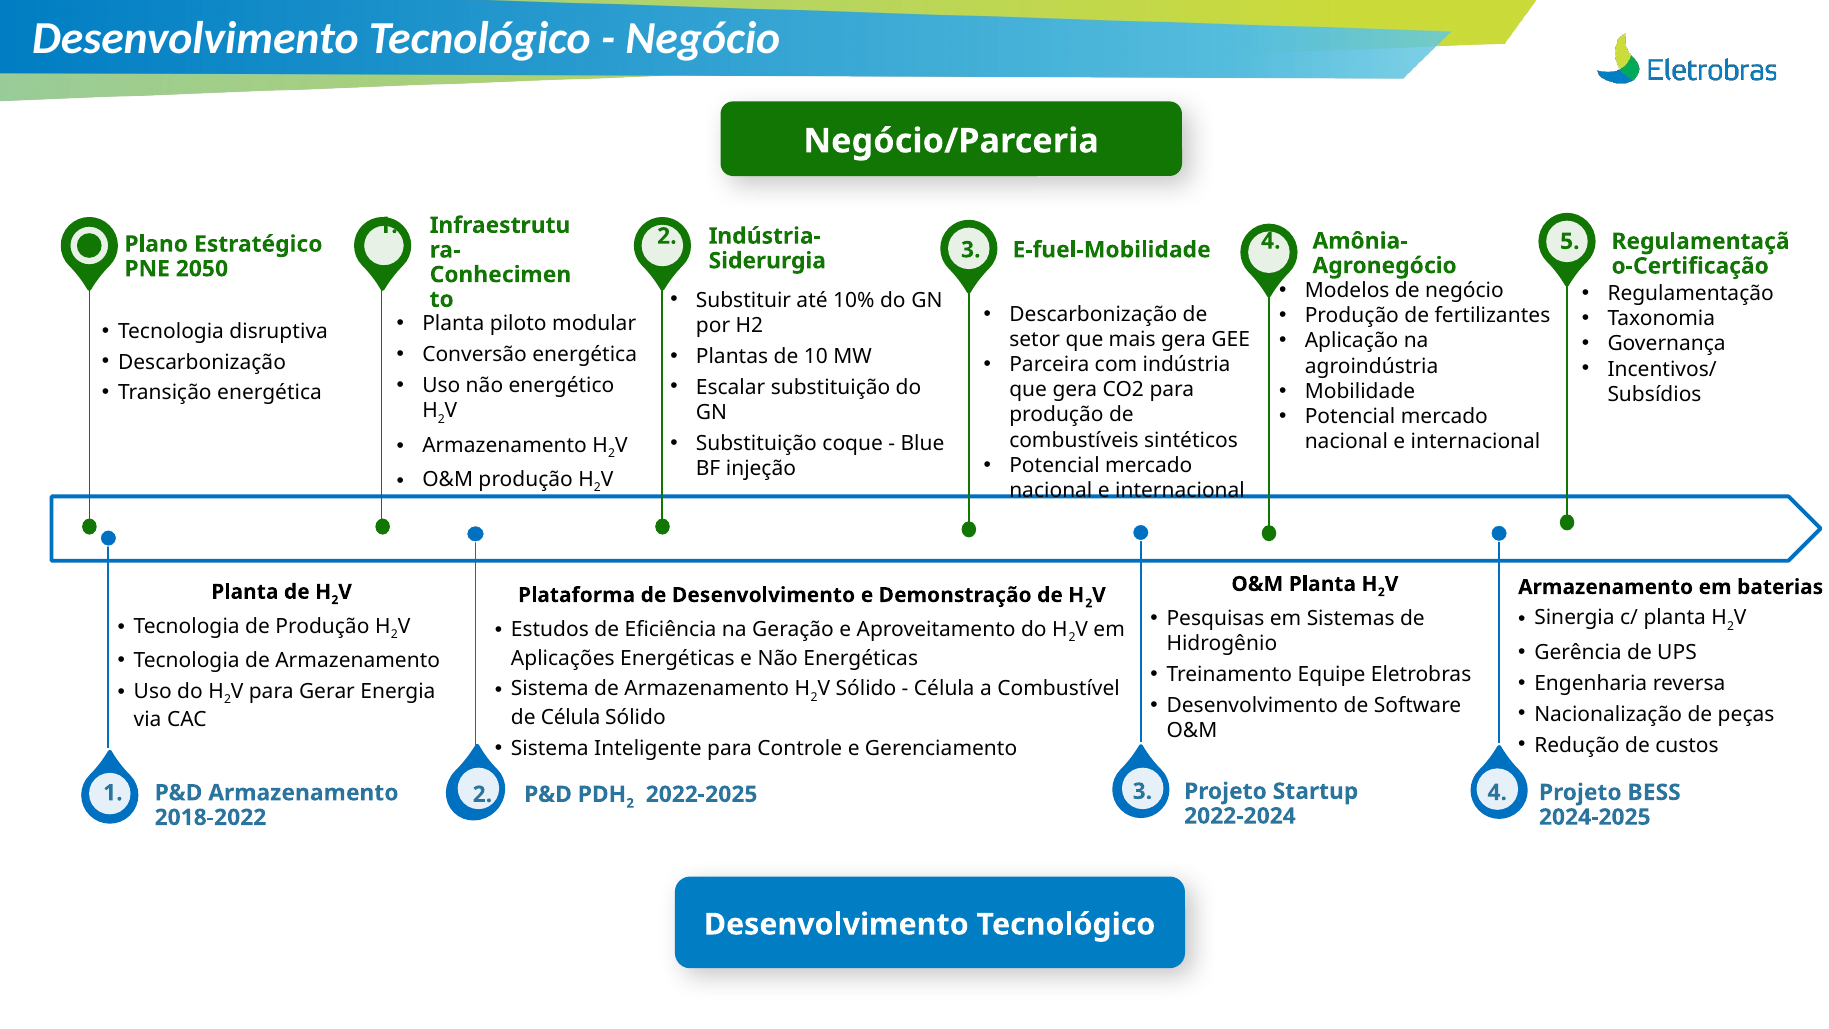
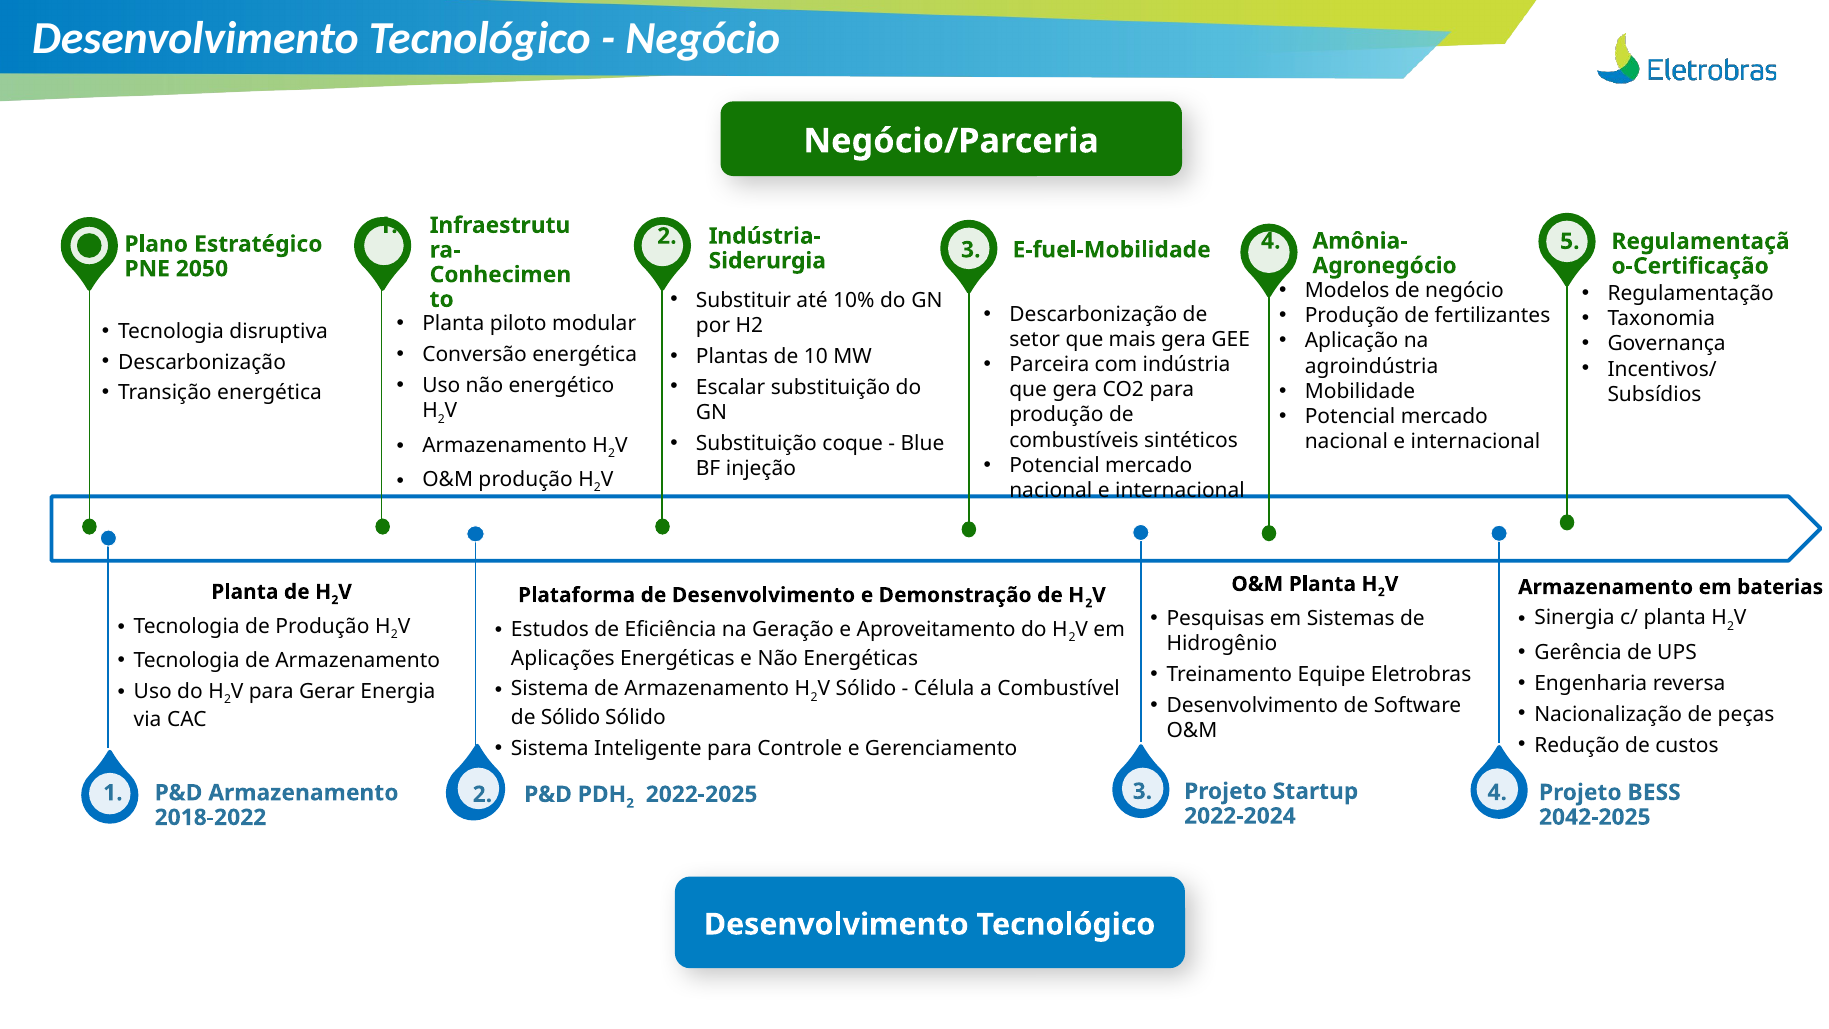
de Célula: Célula -> Sólido (571, 718)
2024-2025: 2024-2025 -> 2042-2025 (1595, 817)
